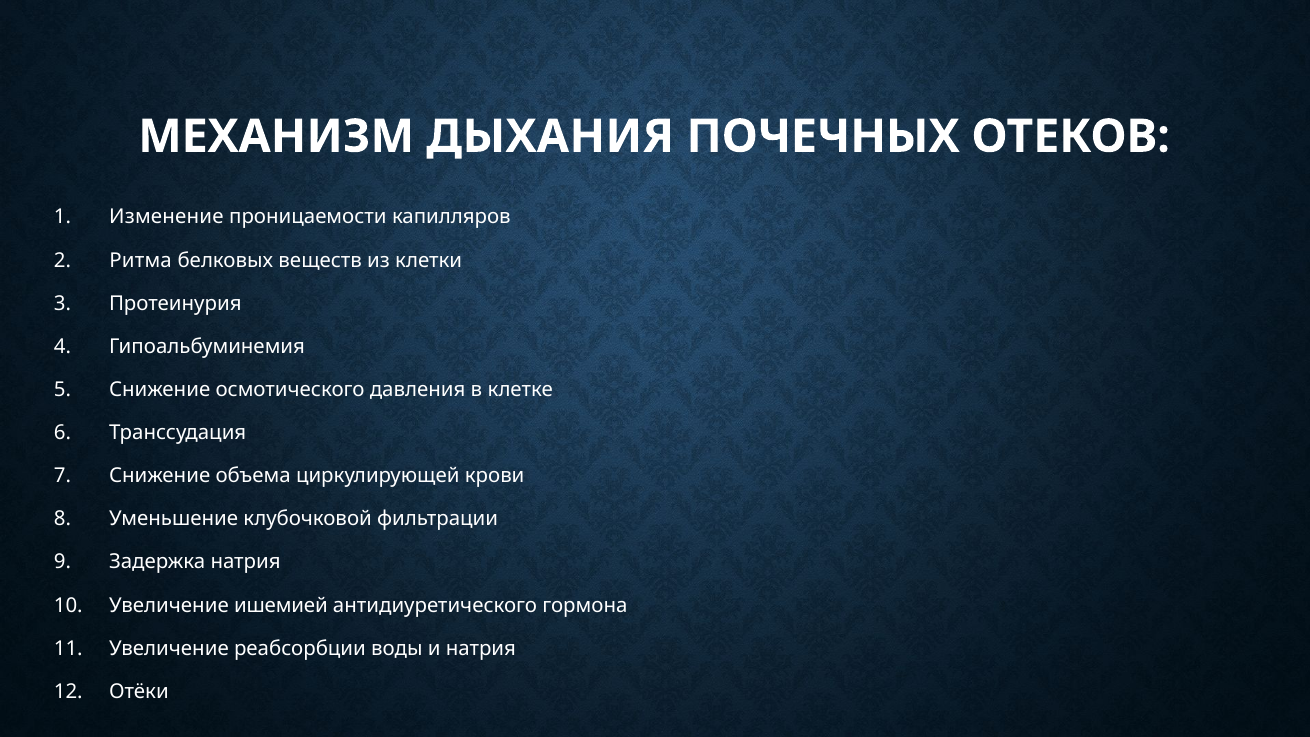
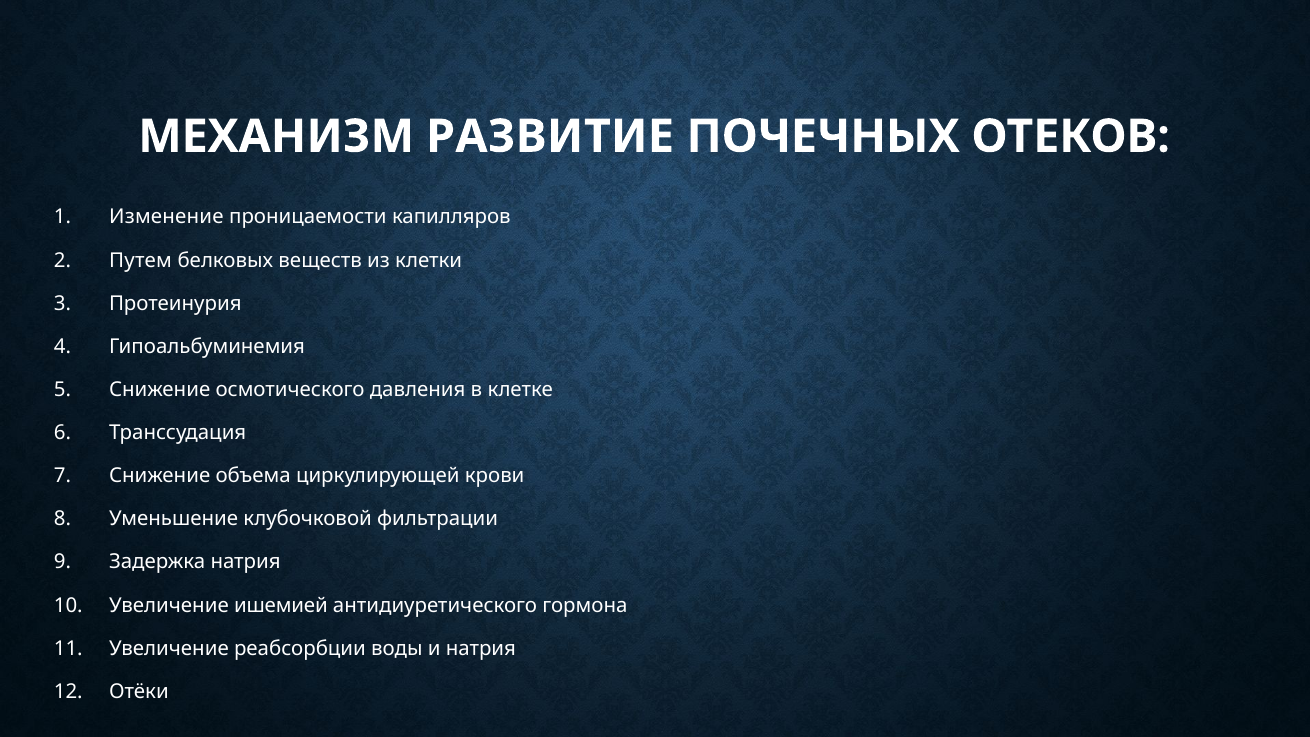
ДЫХАНИЯ: ДЫХАНИЯ -> РАЗВИТИЕ (550, 136)
Ритма: Ритма -> Путем (141, 260)
